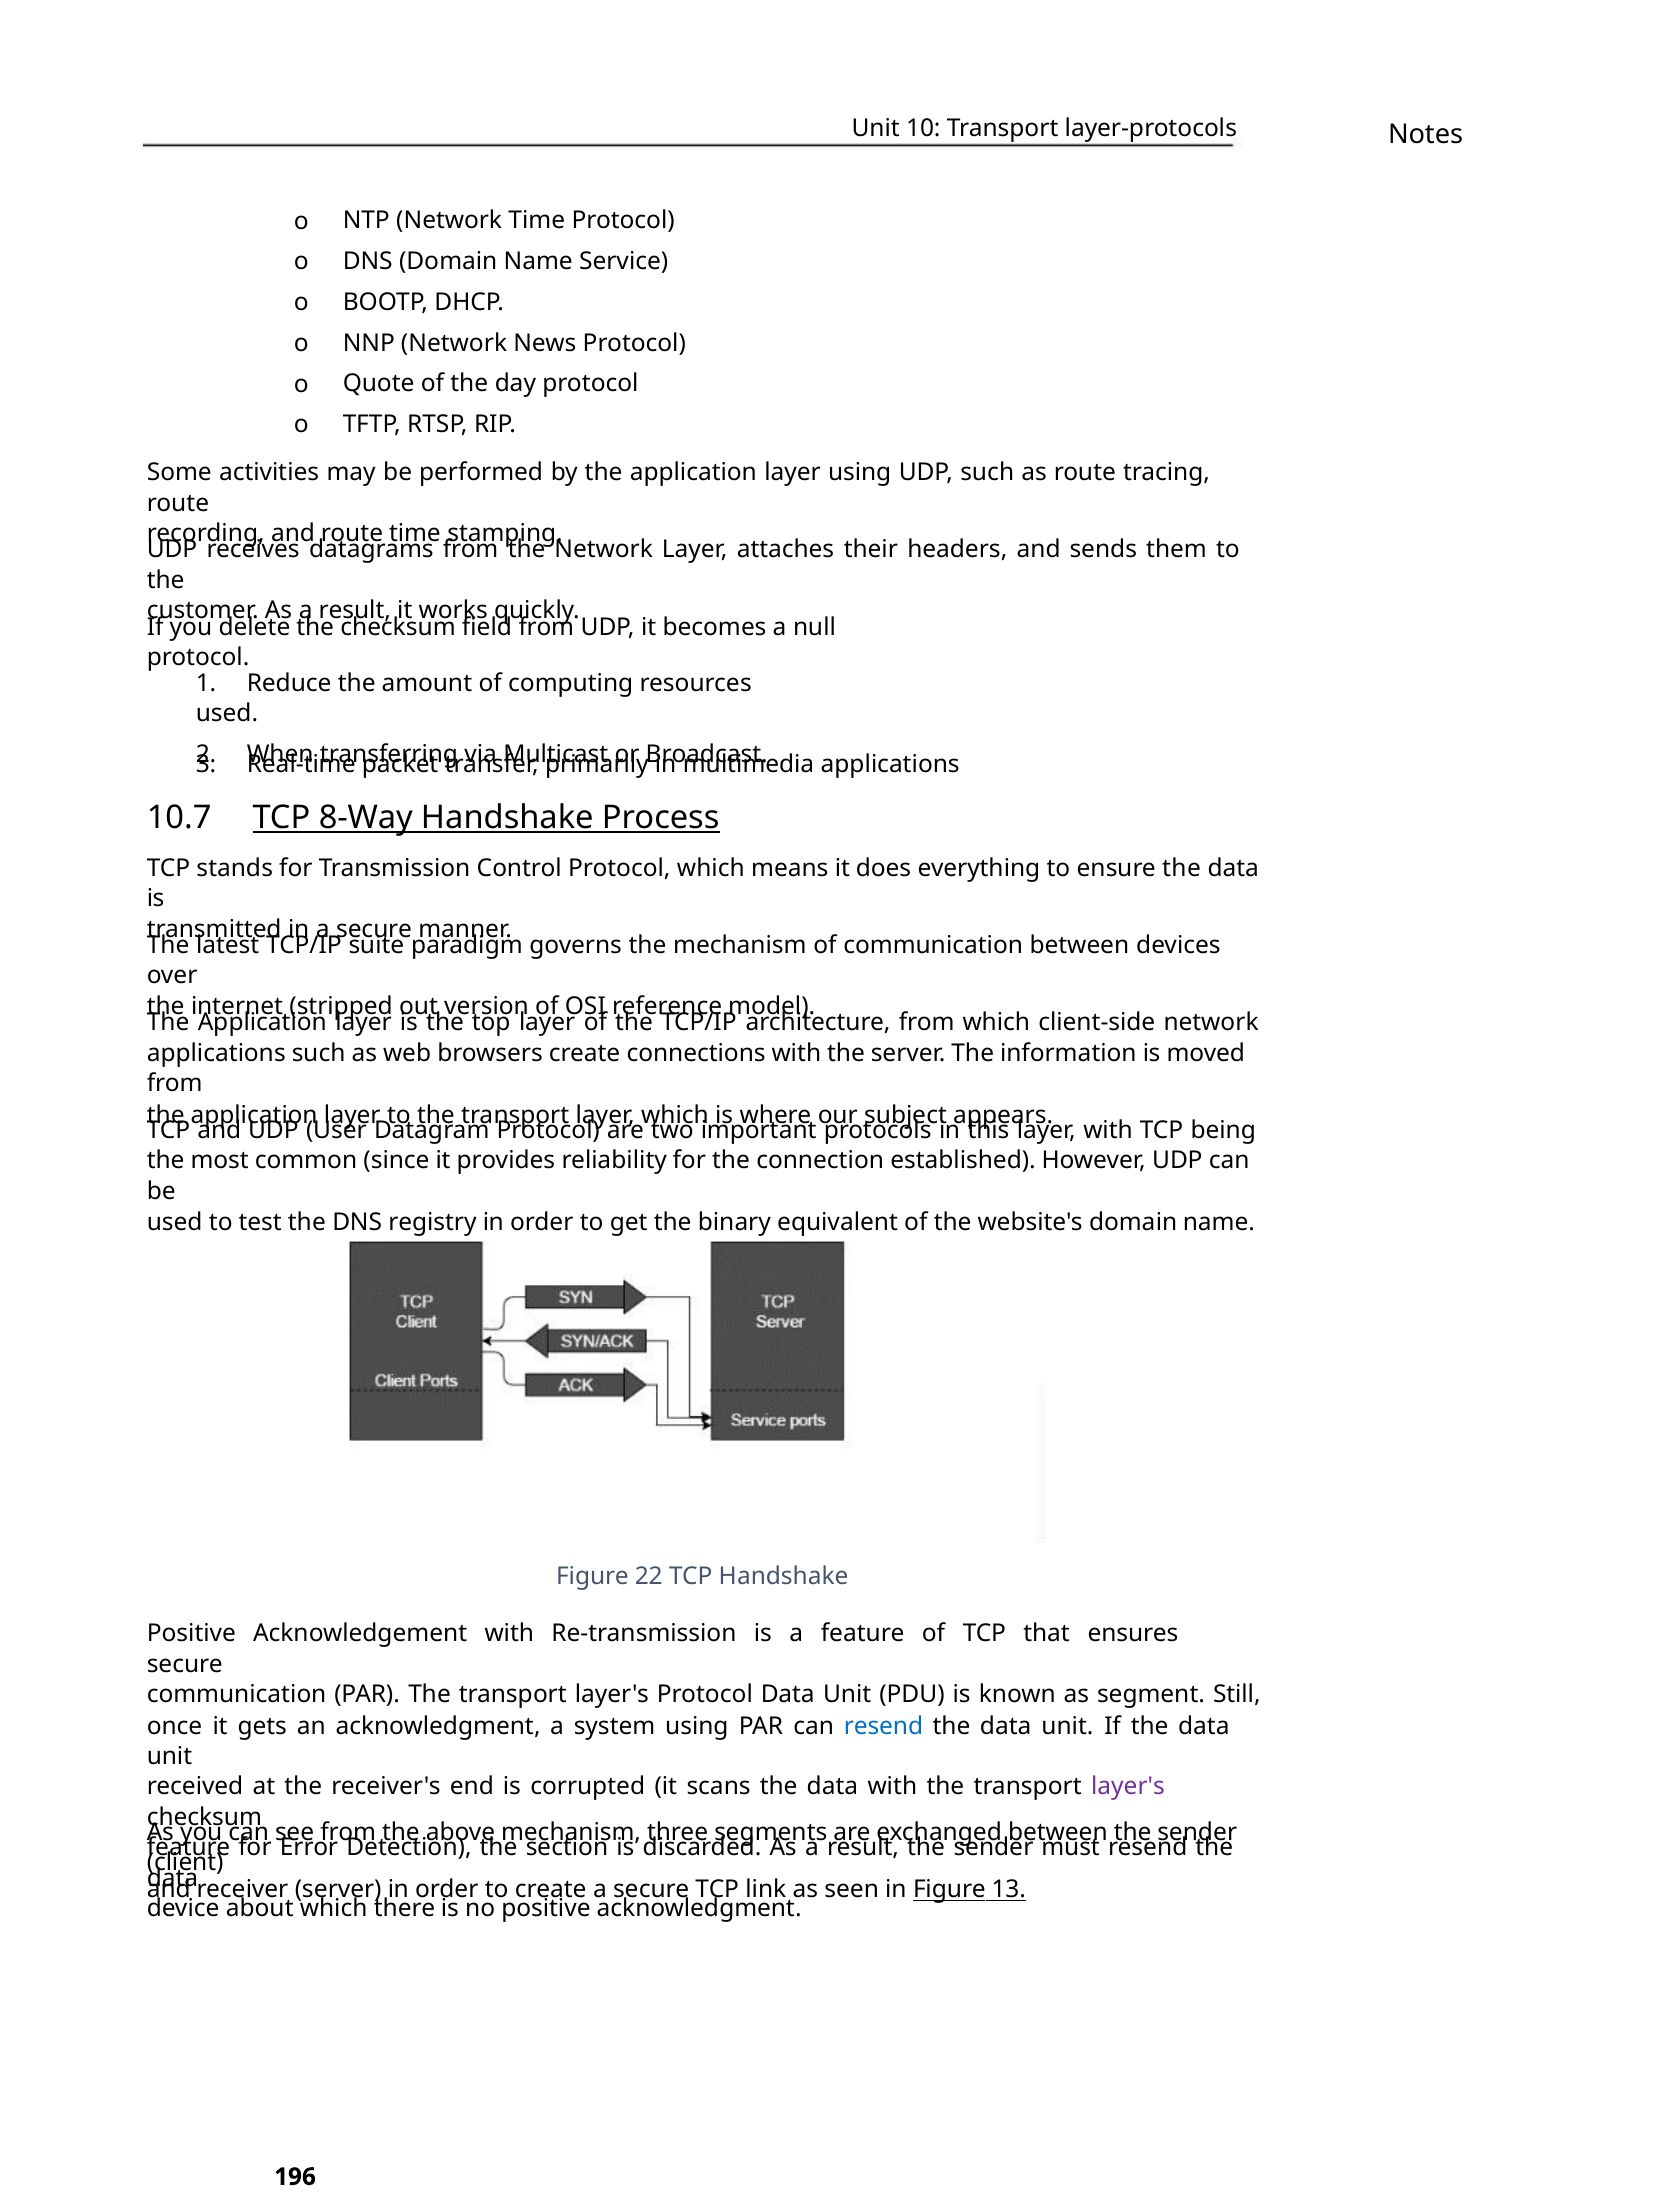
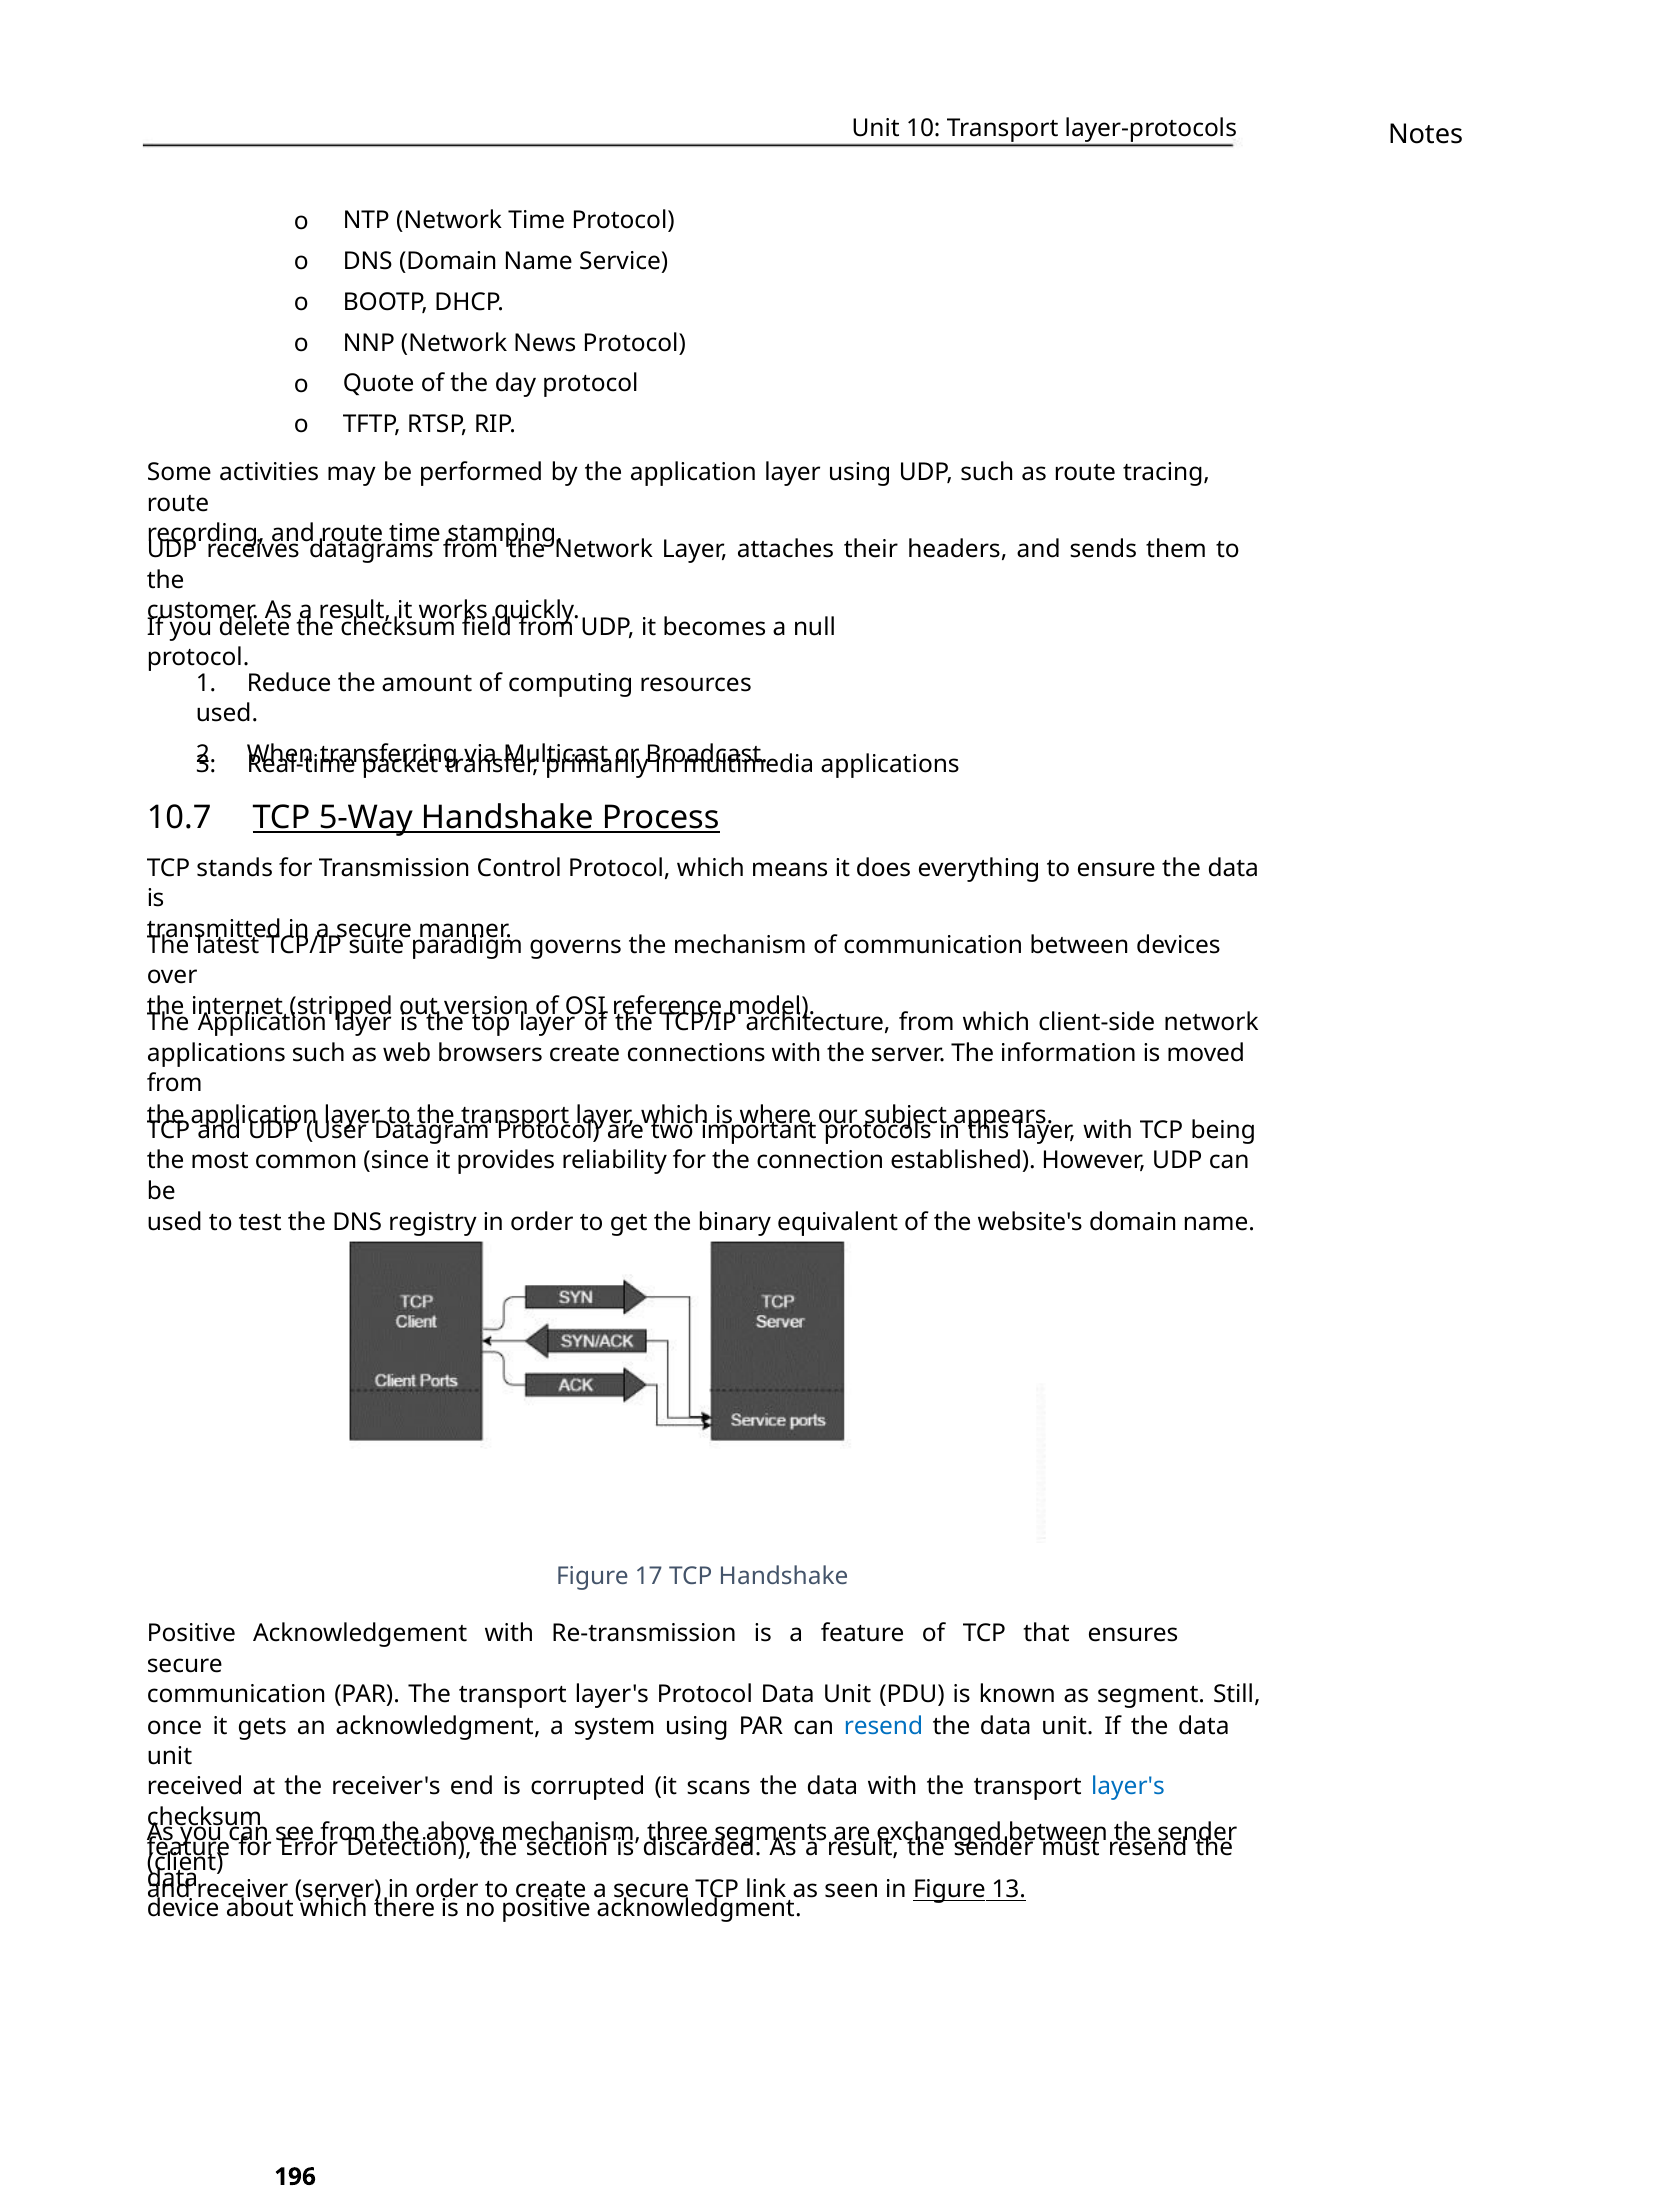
8-Way: 8-Way -> 5-Way (366, 817)
22: 22 -> 17 (649, 1576)
layer's colour: purple -> blue (1128, 1787)
